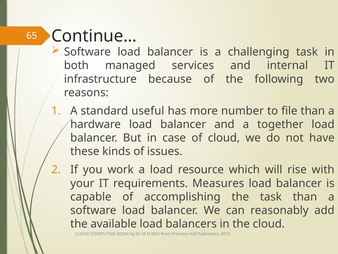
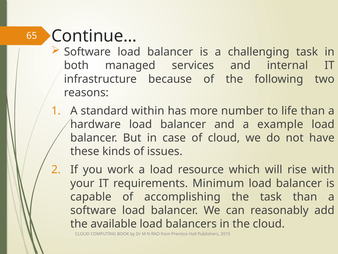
useful: useful -> within (148, 111)
file: file -> life (289, 111)
together: together -> example (280, 124)
Measures: Measures -> Minimum (218, 183)
